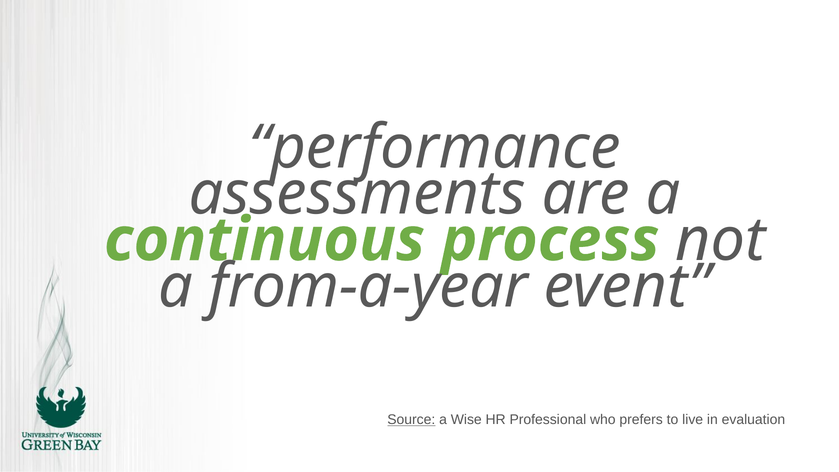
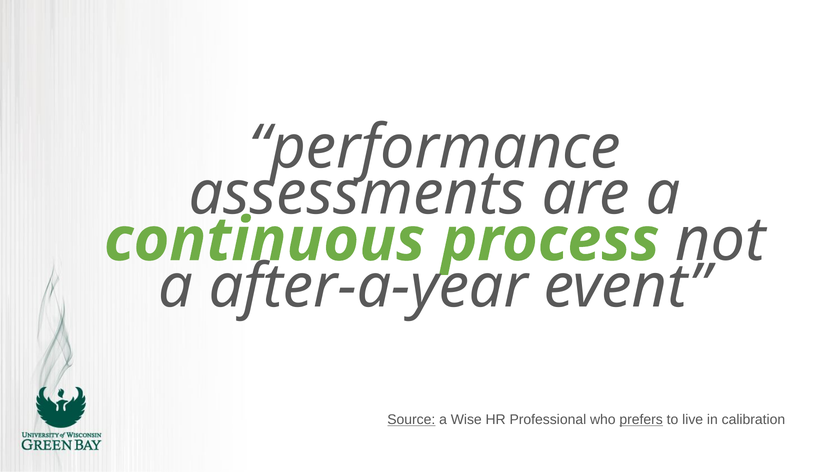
from-a-year: from-a-year -> after-a-year (368, 286)
prefers underline: none -> present (641, 420)
evaluation: evaluation -> calibration (753, 420)
